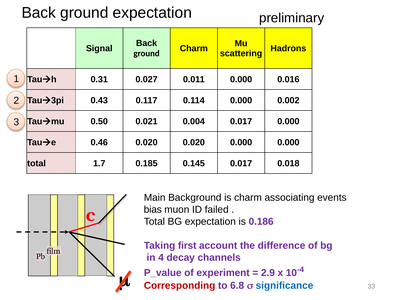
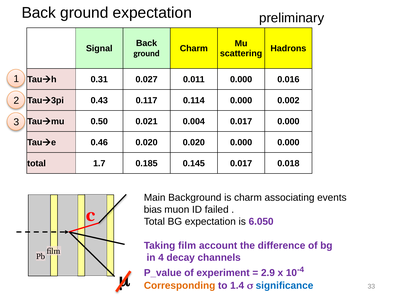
0.186: 0.186 -> 6.050 (261, 221)
Taking first: first -> film (187, 245)
Corresponding colour: red -> orange (180, 285)
6.8: 6.8 -> 1.4 (237, 285)
